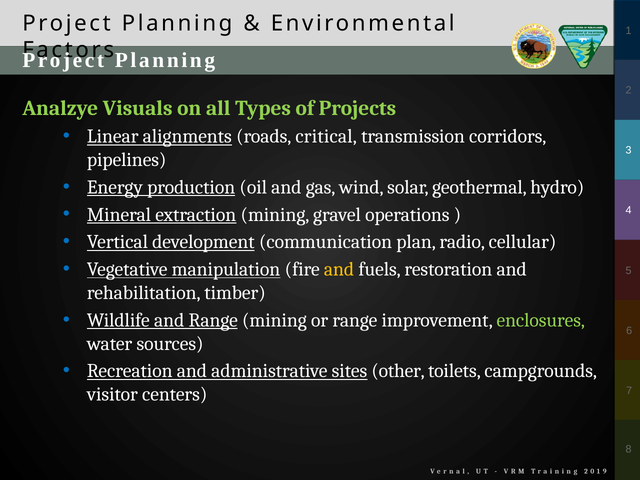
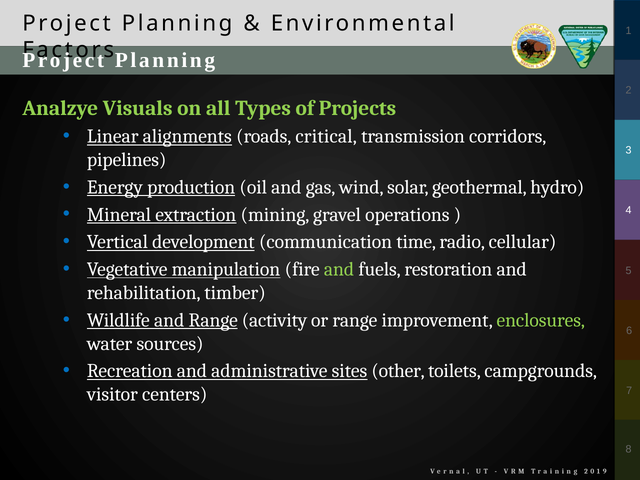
plan: plan -> time (416, 242)
and colour: yellow -> light green (339, 269)
Range mining: mining -> activity (275, 320)
